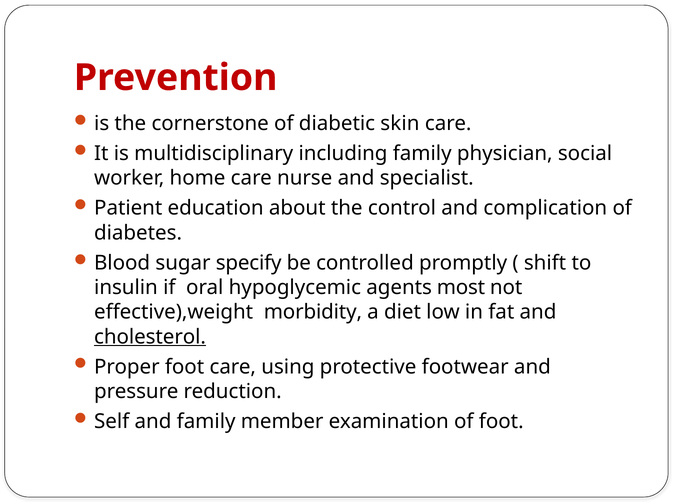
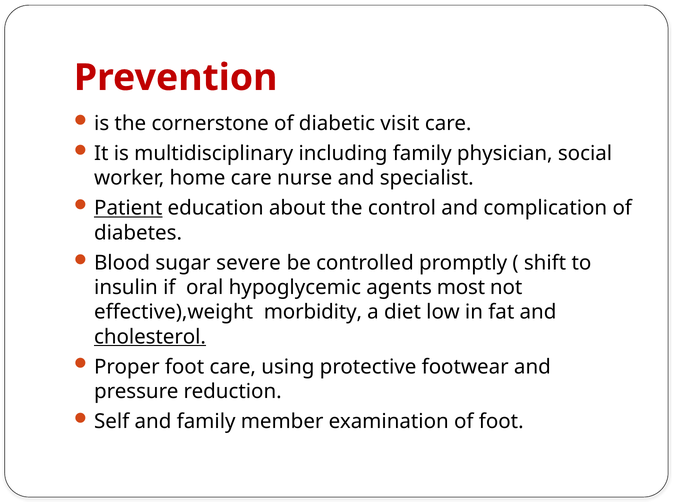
skin: skin -> visit (400, 124)
Patient underline: none -> present (128, 209)
specify: specify -> severe (248, 263)
